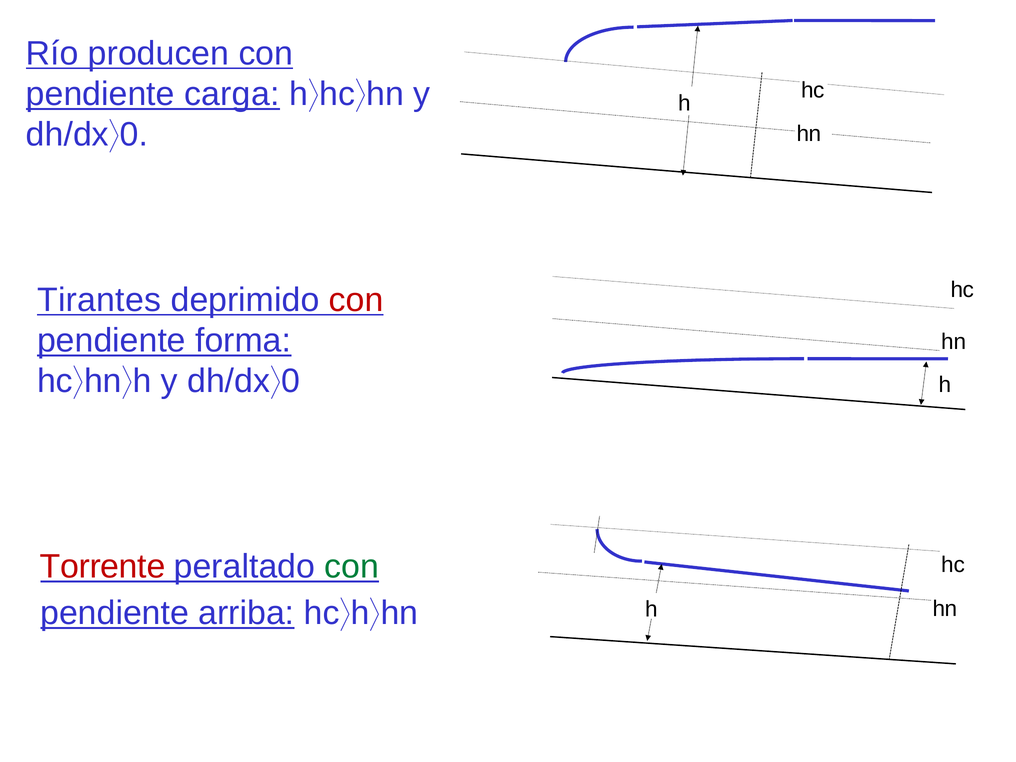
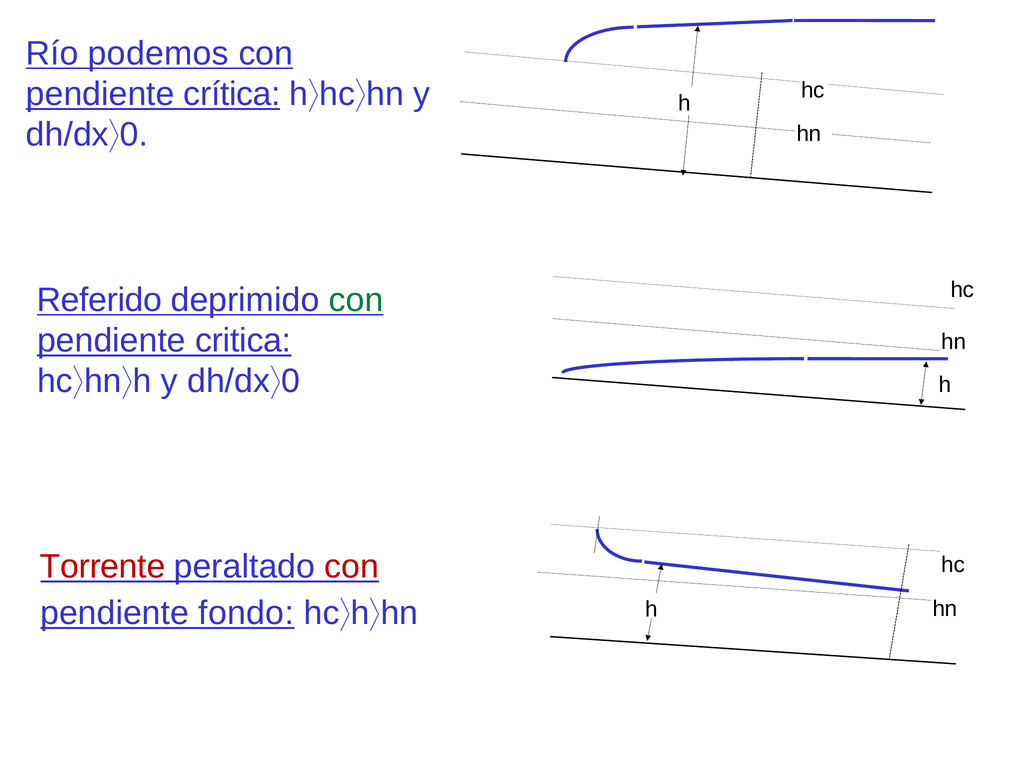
producen: producen -> podemos (158, 53)
carga: carga -> crítica (232, 94)
Tirantes: Tirantes -> Referido (99, 300)
con colour: red -> green (356, 300)
forma: forma -> critica (243, 341)
con colour: green -> red (352, 567)
arriba: arriba -> fondo (246, 613)
